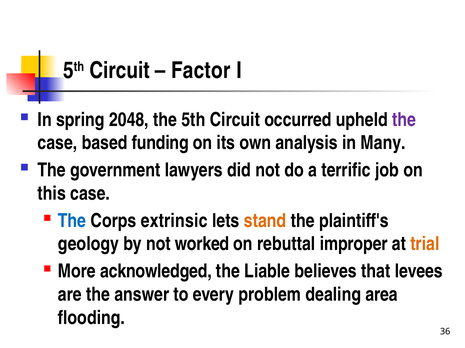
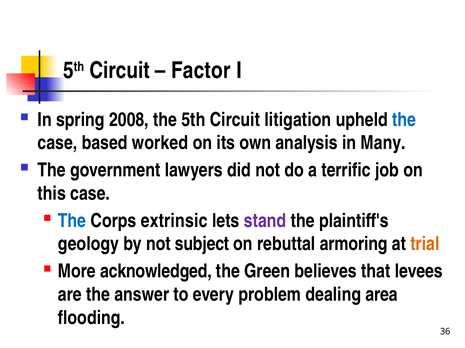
2048: 2048 -> 2008 (129, 120)
occurred: occurred -> litigation (298, 120)
the colour: purple -> blue (404, 120)
funding: funding -> worked (160, 143)
stand colour: orange -> purple (265, 221)
worked: worked -> subject (202, 244)
improper: improper -> armoring (354, 244)
Liable: Liable -> Green (267, 272)
